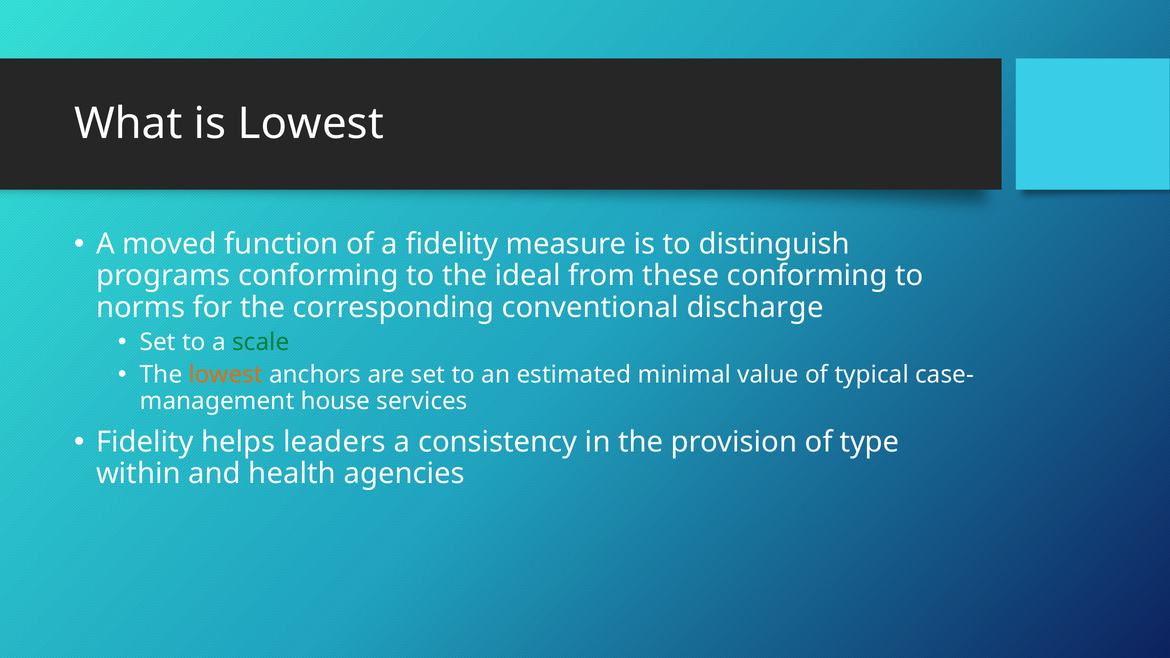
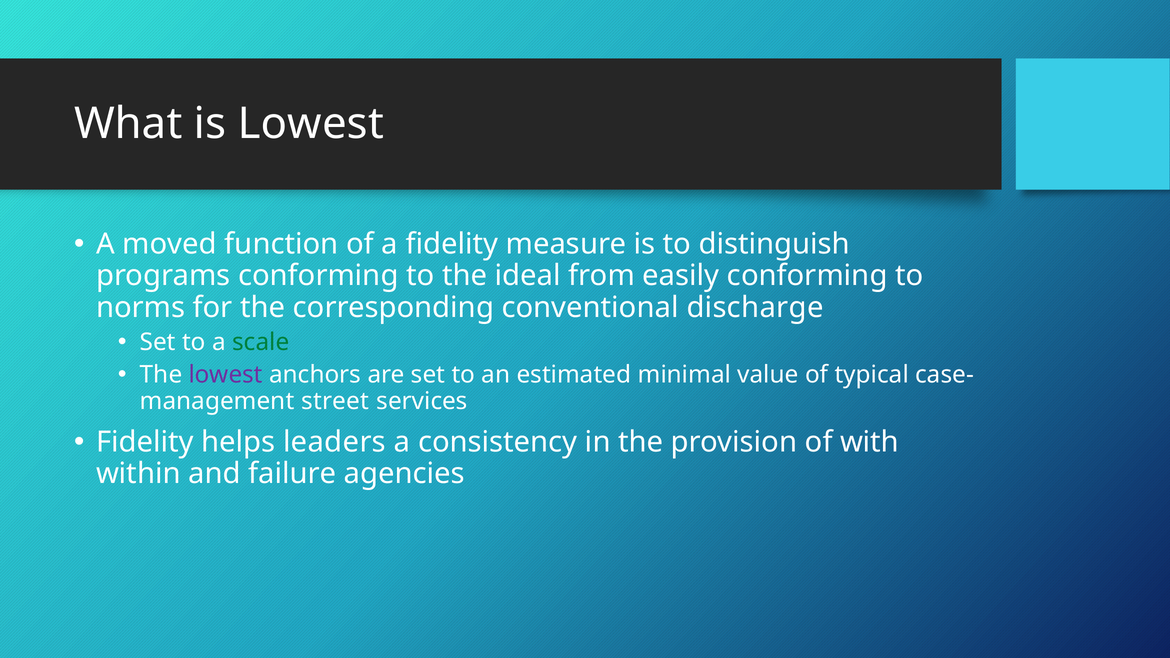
these: these -> easily (681, 276)
lowest colour: orange -> purple (226, 375)
house: house -> street (335, 401)
type: type -> with (869, 442)
health: health -> failure (292, 474)
